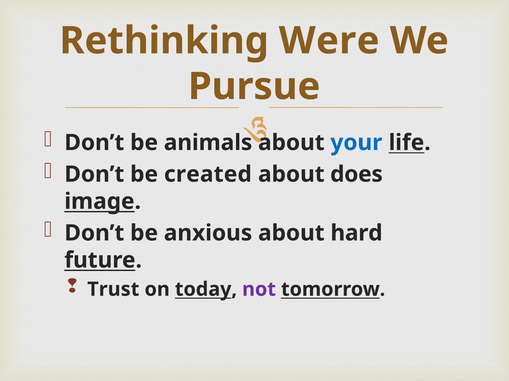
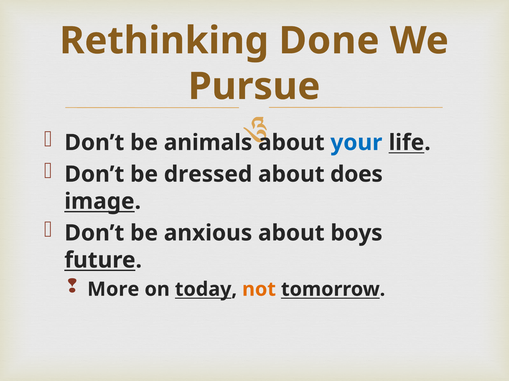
Were: Were -> Done (329, 41)
created: created -> dressed (208, 175)
hard: hard -> boys (356, 233)
Trust: Trust -> More (113, 290)
not colour: purple -> orange (259, 290)
